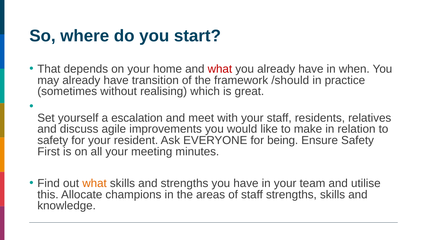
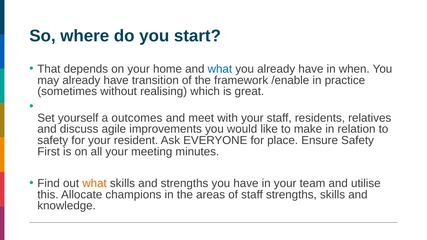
what colour: red -> blue (220, 69)
/should: /should -> /enable (290, 80)
escalation: escalation -> outcomes (137, 118)
being: being -> place (283, 141)
